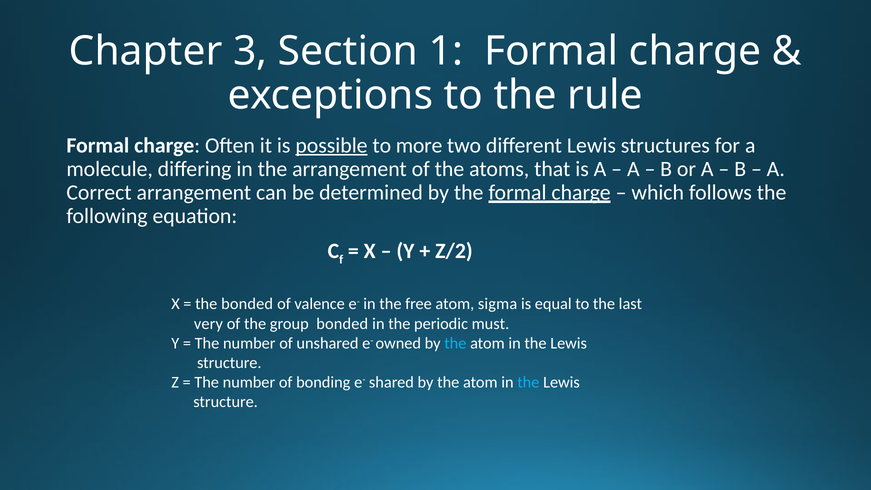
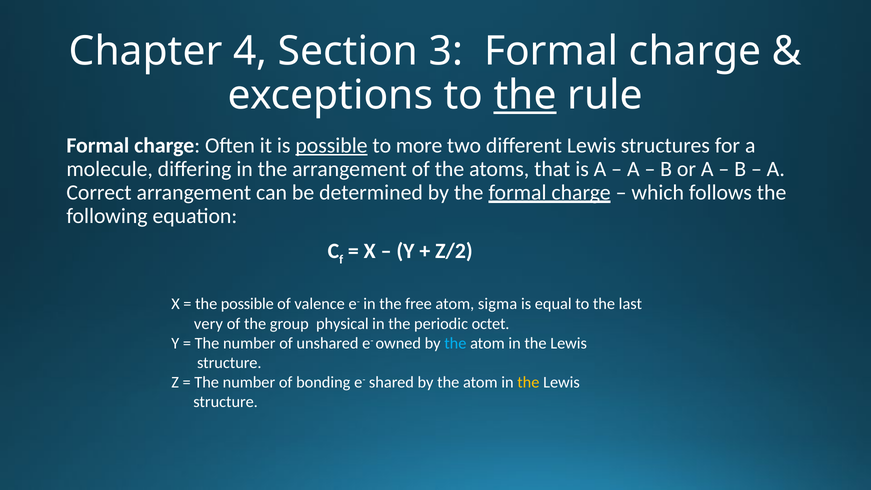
3: 3 -> 4 (250, 51)
1: 1 -> 3 (446, 51)
the underline: none -> present (525, 95)
the bonded: bonded -> possible (247, 304)
group bonded: bonded -> physical (342, 324)
must: must -> octet (491, 324)
the colour: light blue -> yellow (528, 382)
